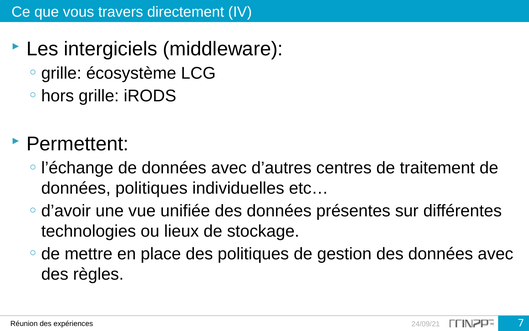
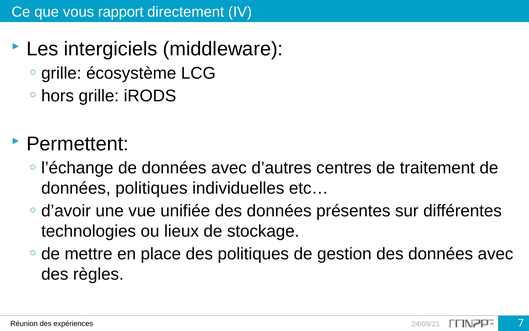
travers: travers -> rapport (121, 12)
